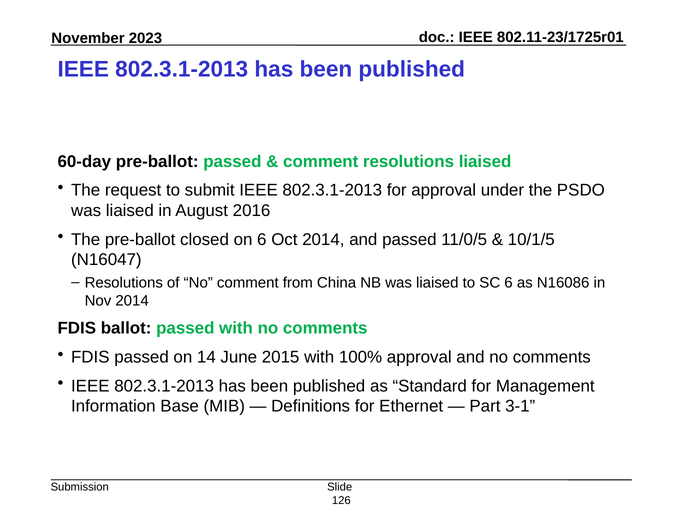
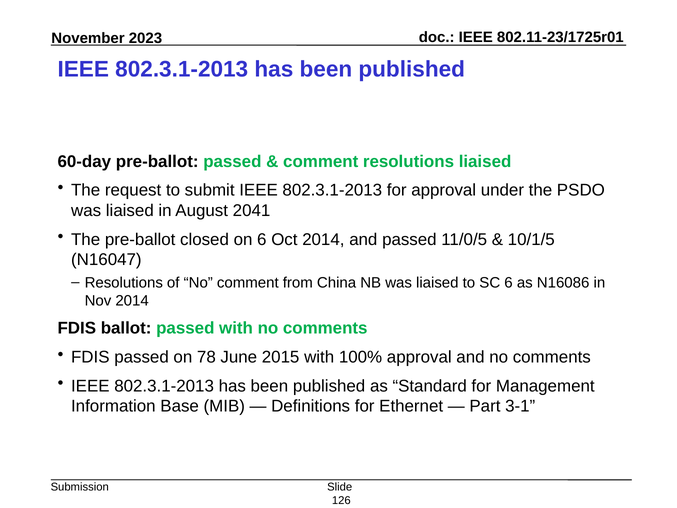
2016: 2016 -> 2041 (252, 211)
14: 14 -> 78 (206, 357)
